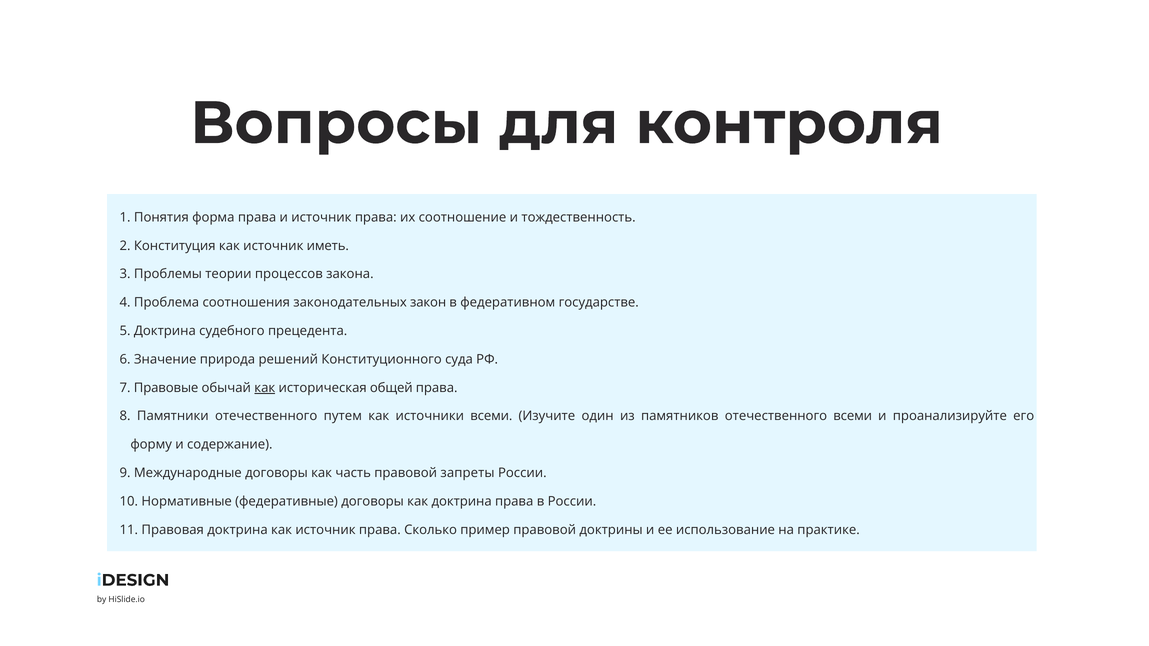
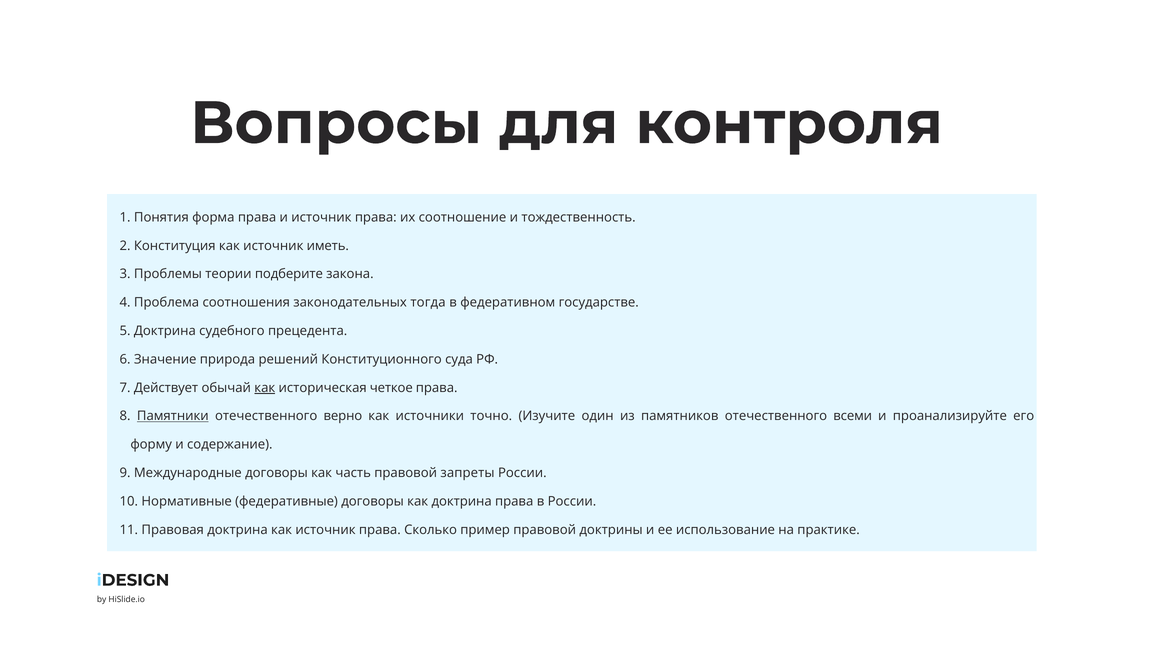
процессов: процессов -> подберите (289, 274)
закон: закон -> тогда (428, 303)
Правовые: Правовые -> Действует (166, 388)
общей: общей -> четкое (391, 388)
Памятники underline: none -> present (173, 416)
путем: путем -> верно (343, 416)
источники всеми: всеми -> точно (491, 416)
